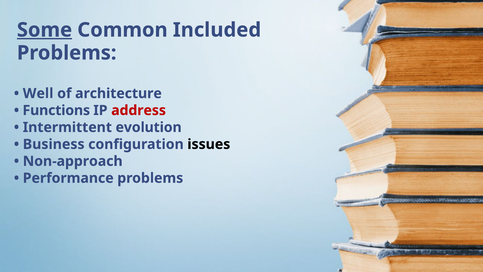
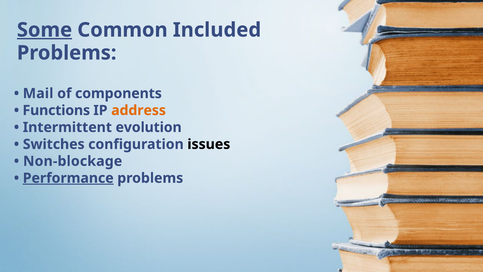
Well: Well -> Mail (38, 93)
architecture: architecture -> components (118, 93)
address colour: red -> orange (139, 110)
Business: Business -> Switches (54, 144)
Non-approach: Non-approach -> Non-blockage (73, 161)
Performance underline: none -> present (68, 178)
